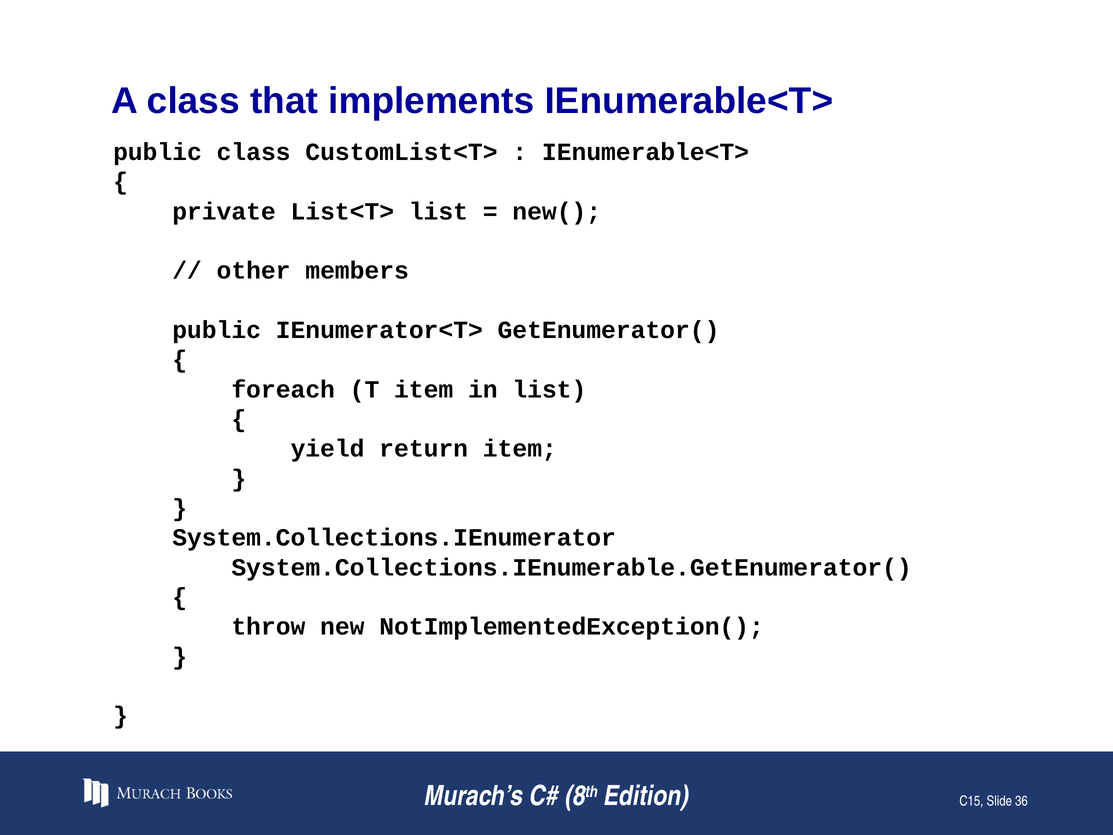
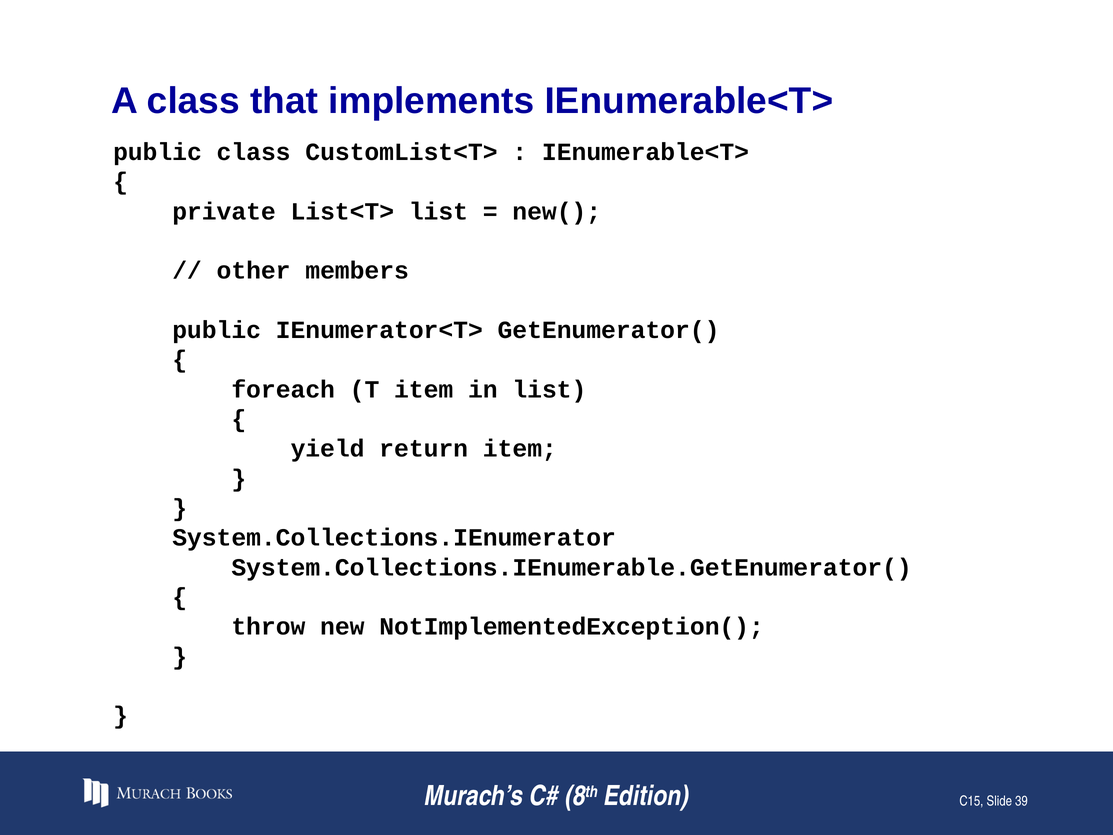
36: 36 -> 39 (1021, 801)
